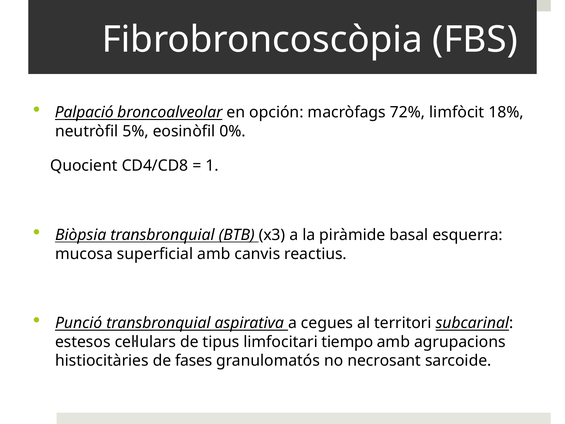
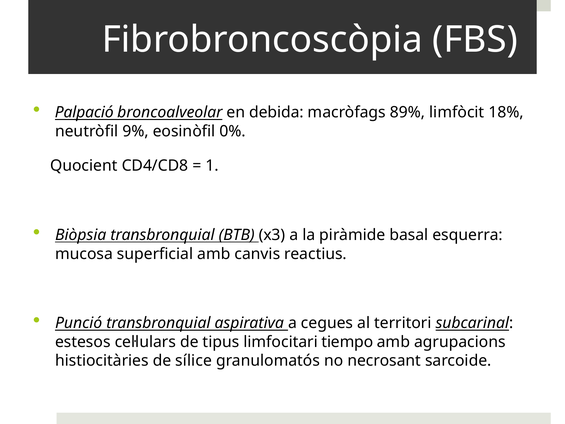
opción: opción -> debida (276, 112)
72%: 72% -> 89% (408, 112)
5%: 5% -> 9% (135, 131)
fases: fases -> sílice (194, 361)
